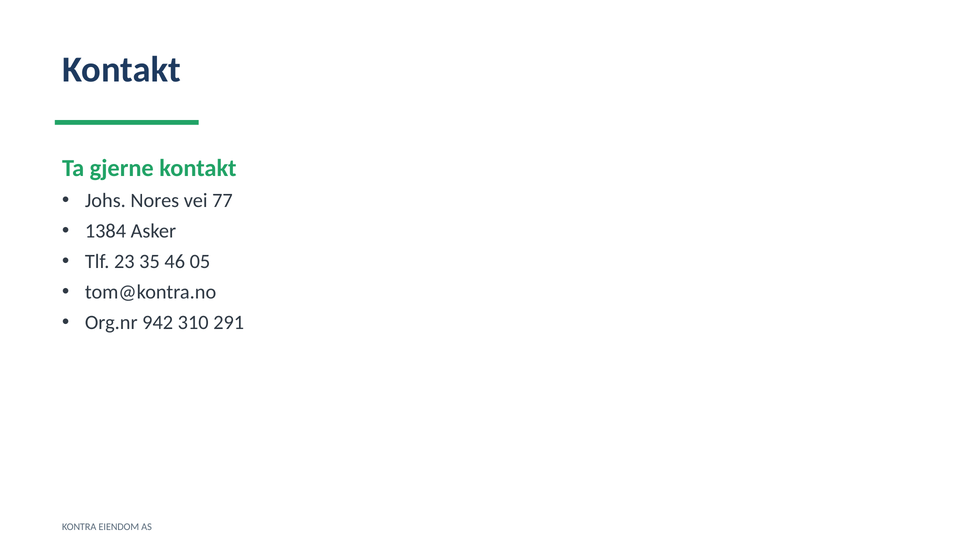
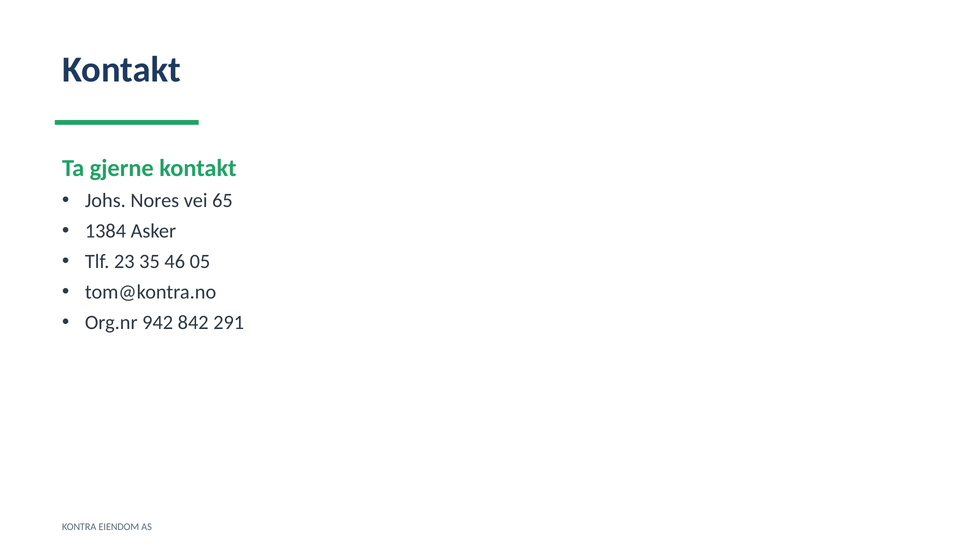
77: 77 -> 65 (222, 200)
310: 310 -> 842 (193, 322)
